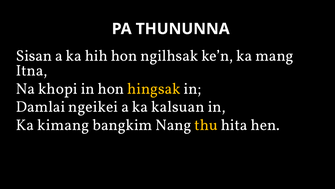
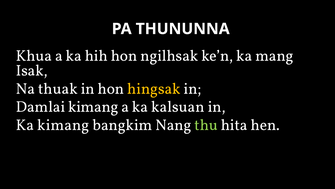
Sisan: Sisan -> Khua (34, 56)
Itna: Itna -> Isak (32, 70)
khopi: khopi -> thuak (58, 88)
Damlai ngeikei: ngeikei -> kimang (93, 107)
thu colour: yellow -> light green (206, 125)
